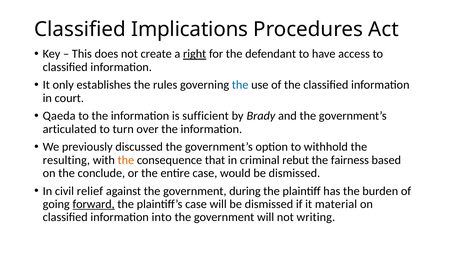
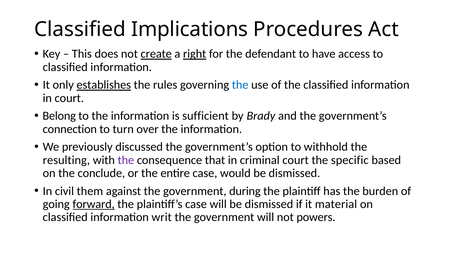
create underline: none -> present (156, 54)
establishes underline: none -> present (104, 85)
Qaeda: Qaeda -> Belong (59, 116)
articulated: articulated -> connection (70, 129)
the colour: orange -> purple (126, 160)
criminal rebut: rebut -> court (296, 160)
fairness: fairness -> specific (350, 160)
relief: relief -> them (90, 191)
into: into -> writ (162, 217)
writing: writing -> powers (316, 217)
